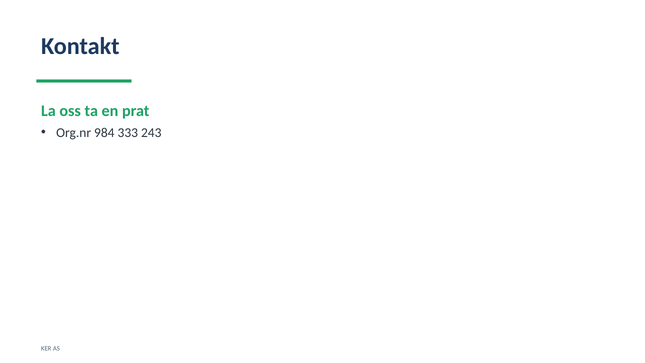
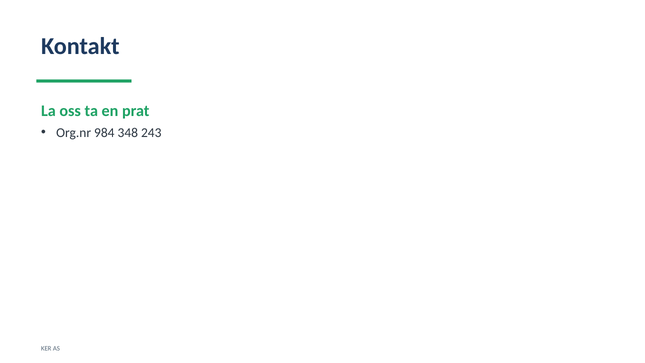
333: 333 -> 348 (128, 133)
